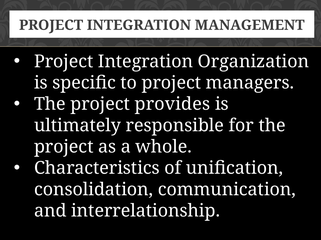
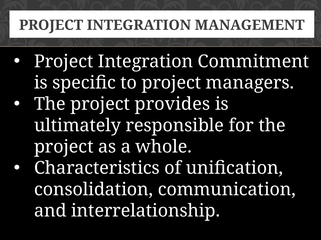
Organization: Organization -> Commitment (253, 62)
